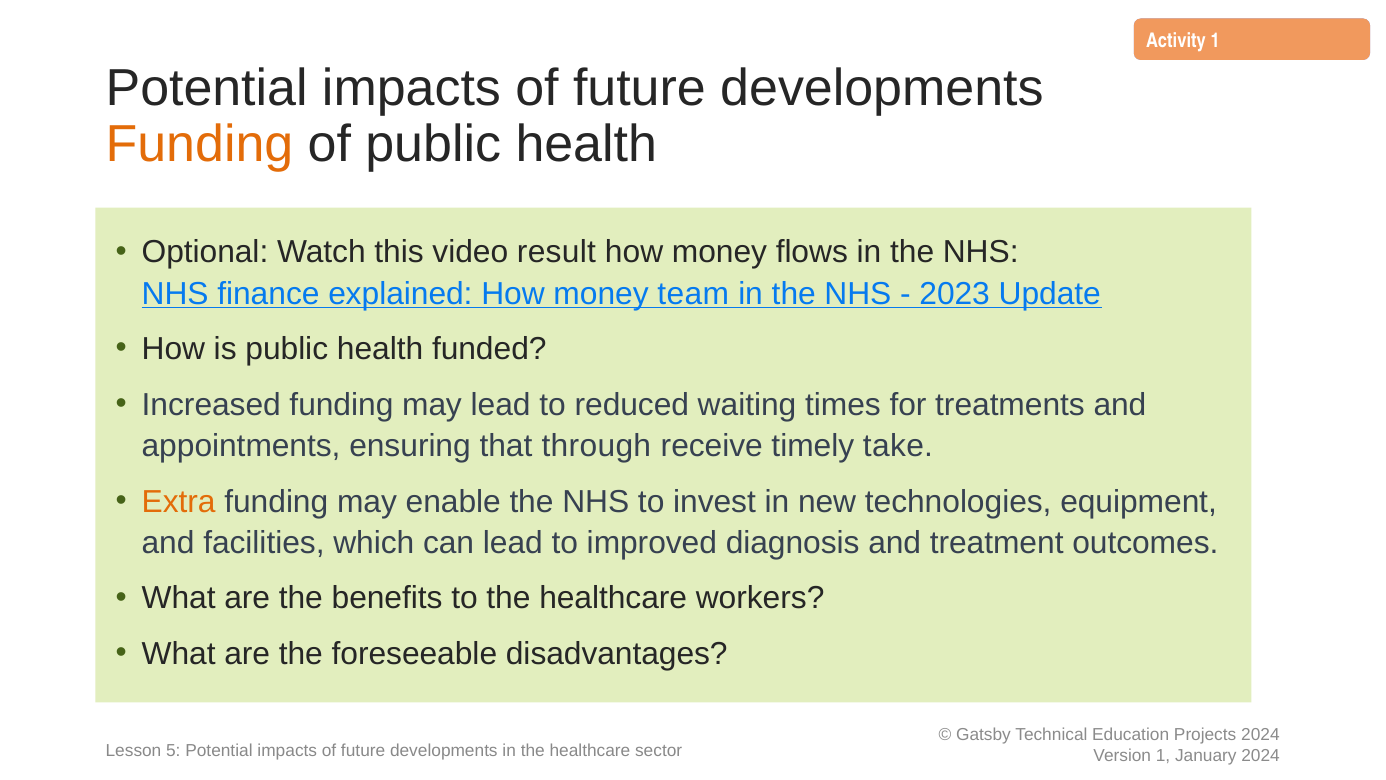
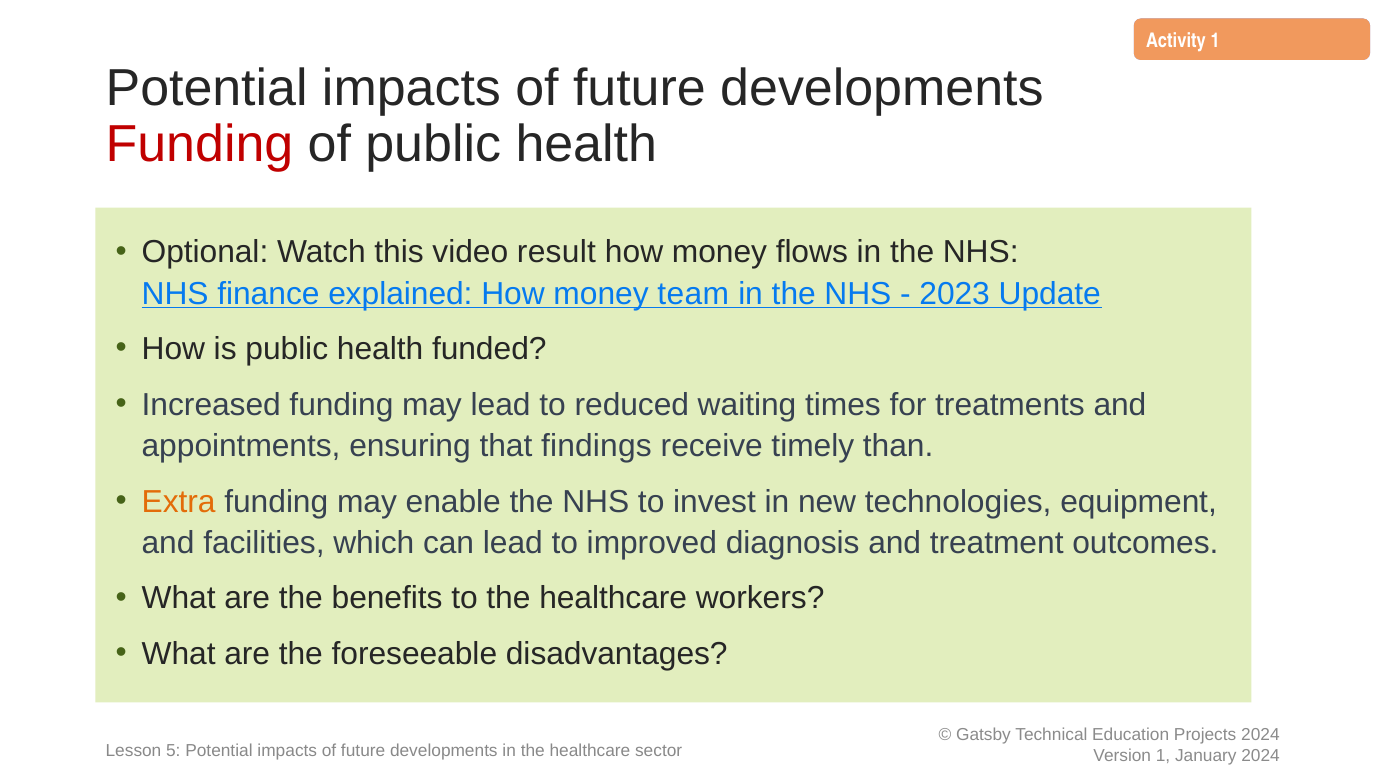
Funding colour: orange -> red (199, 145)
through: through -> findings (596, 446)
take: take -> than (898, 446)
